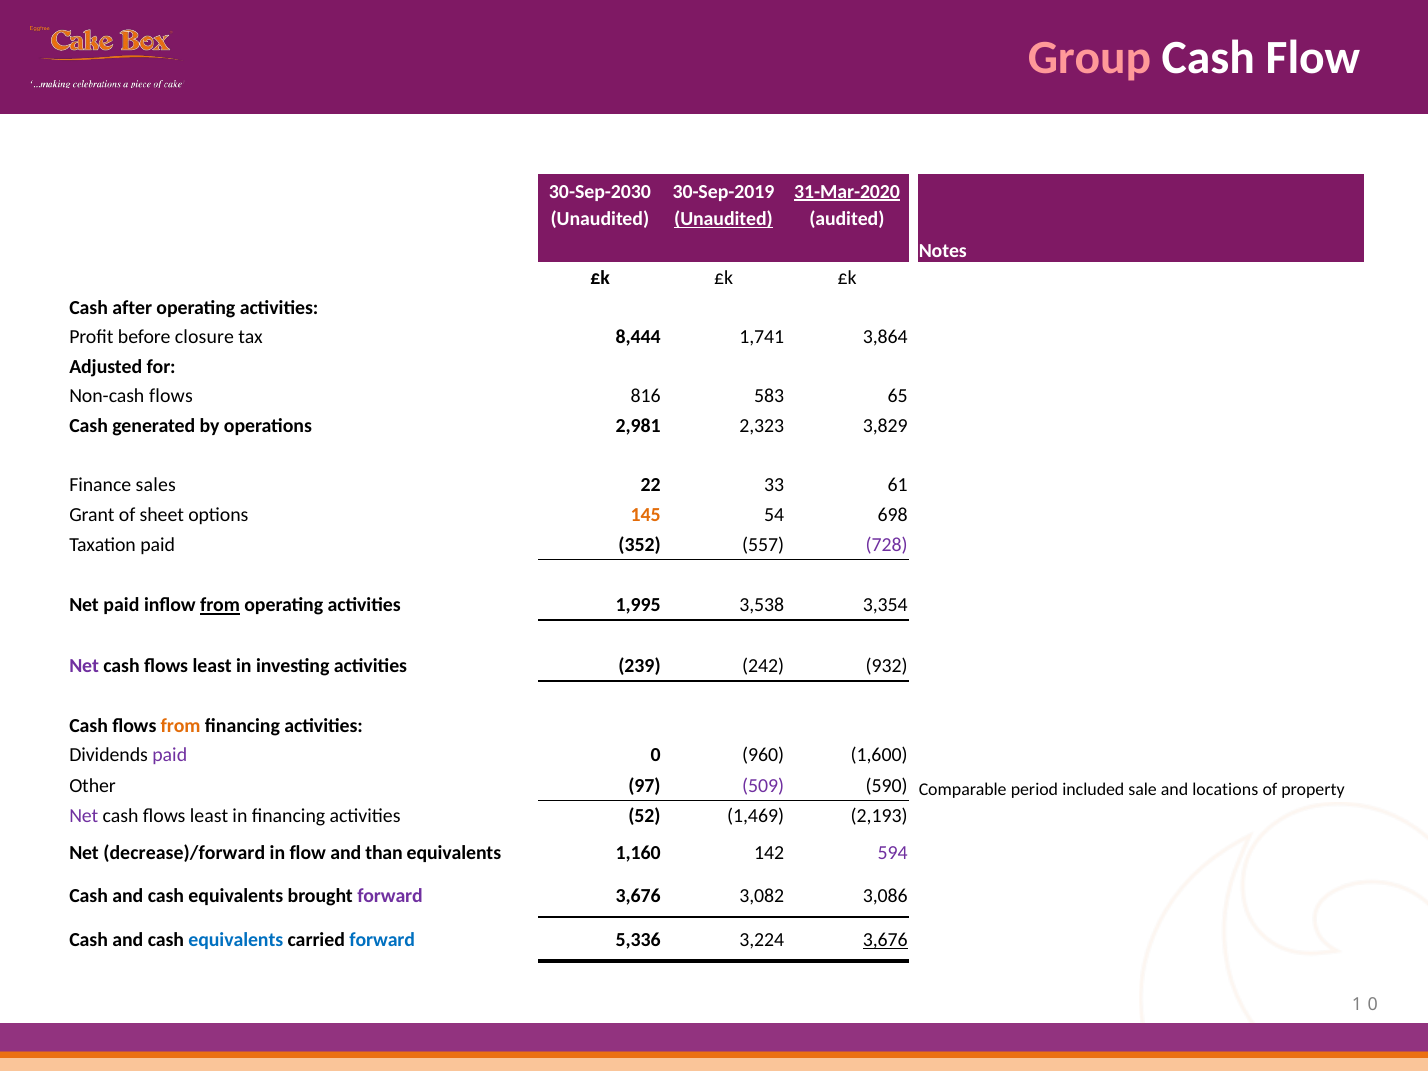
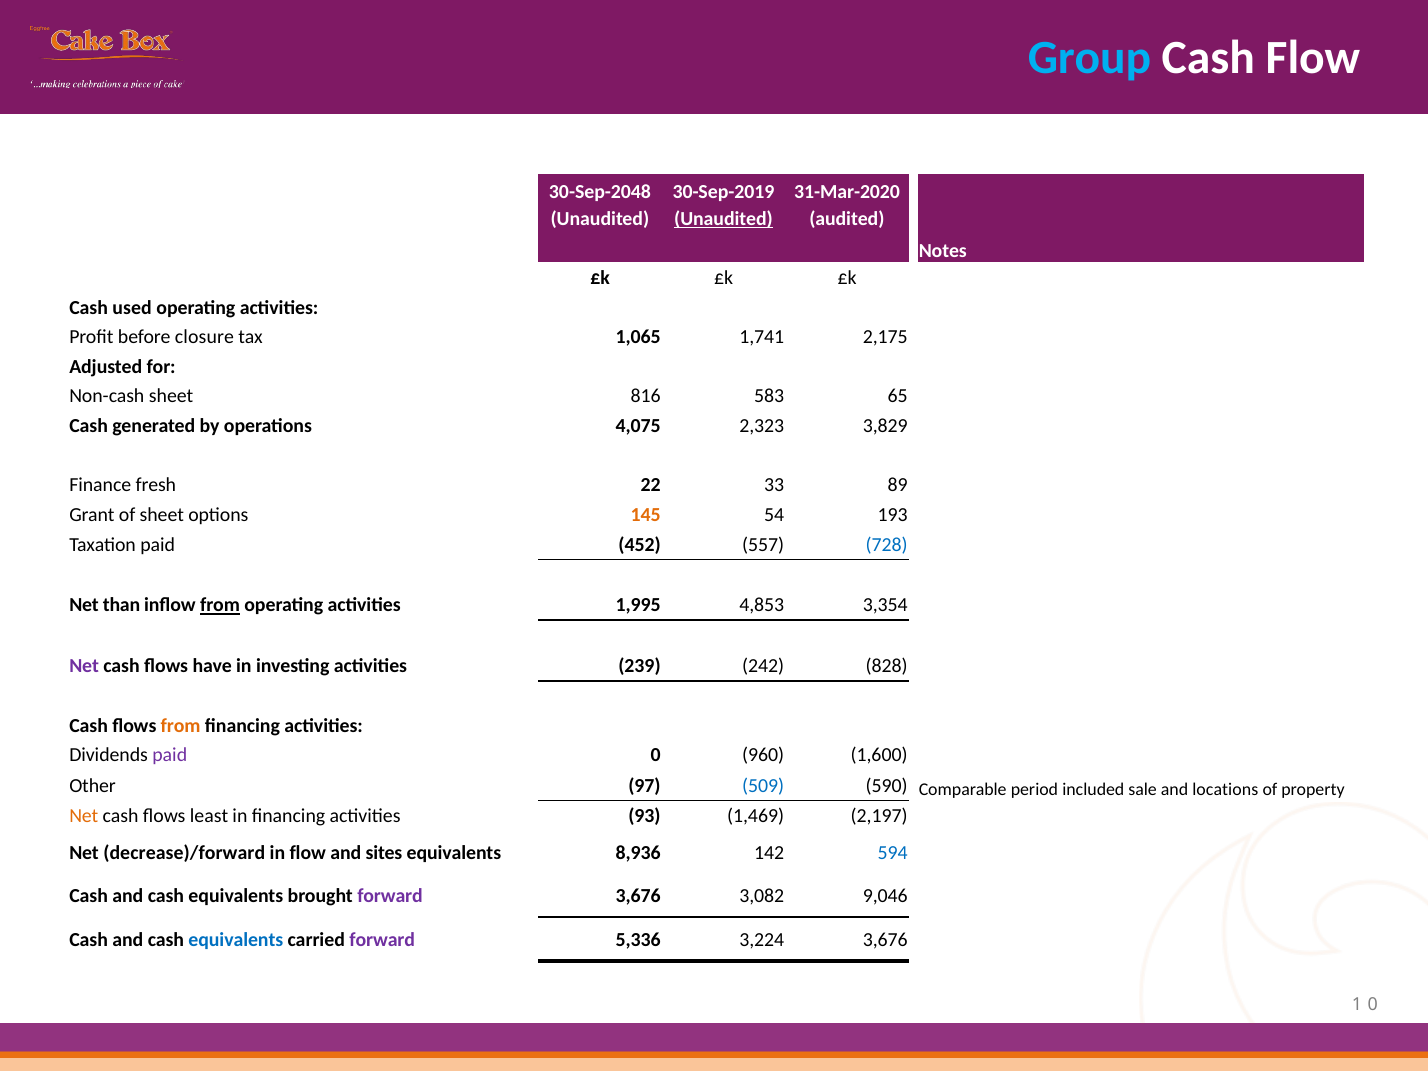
Group colour: pink -> light blue (1089, 58)
30-Sep-2030: 30-Sep-2030 -> 30-Sep-2048 (600, 191)
31-Mar-2020 underline: present -> none (847, 191)
after: after -> used (132, 308)
8,444: 8,444 -> 1,065 (638, 337)
3,864: 3,864 -> 2,175 (885, 337)
Non-cash flows: flows -> sheet (171, 396)
2,981: 2,981 -> 4,075 (638, 426)
sales: sales -> fresh (156, 485)
61: 61 -> 89 (898, 485)
698: 698 -> 193 (893, 515)
352: 352 -> 452 (640, 545)
728 colour: purple -> blue (887, 545)
Net paid: paid -> than (122, 605)
3,538: 3,538 -> 4,853 (762, 605)
least: least -> have (212, 666)
932: 932 -> 828 (887, 666)
509 colour: purple -> blue (763, 786)
Net colour: purple -> orange (84, 816)
52: 52 -> 93 (644, 816)
2,193: 2,193 -> 2,197 (879, 816)
than: than -> sites (384, 853)
1,160: 1,160 -> 8,936 (638, 853)
594 colour: purple -> blue (893, 853)
3,086: 3,086 -> 9,046 (885, 896)
forward colour: blue -> purple (382, 940)
3,676 underline: present -> none (885, 940)
